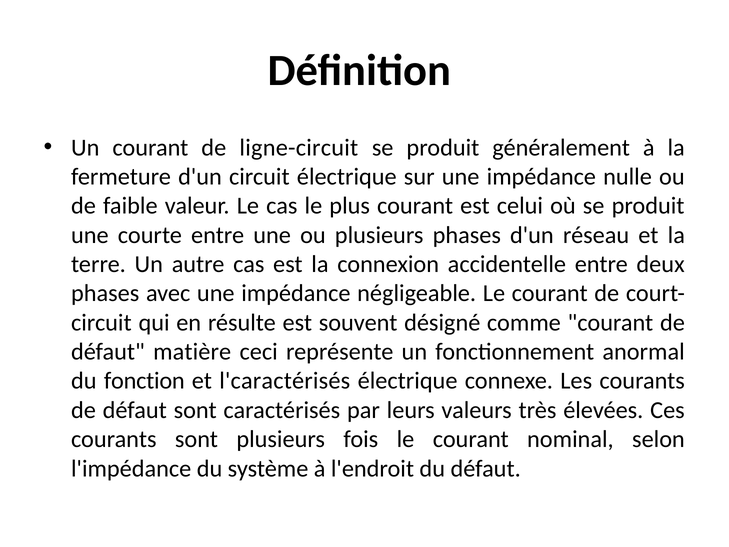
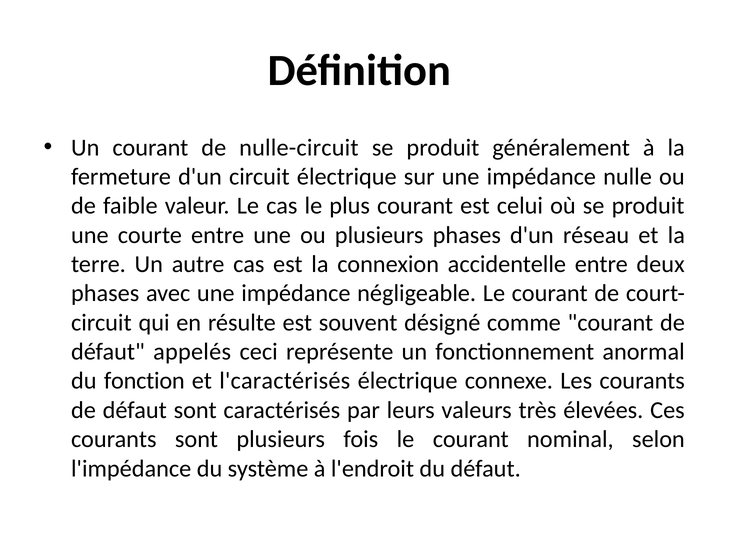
ligne-circuit: ligne-circuit -> nulle-circuit (299, 148)
matière: matière -> appelés (192, 352)
